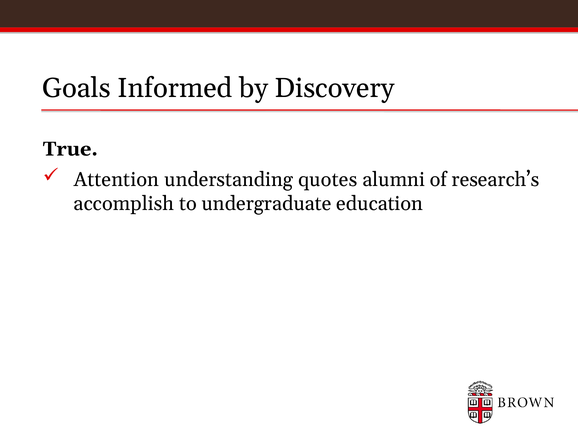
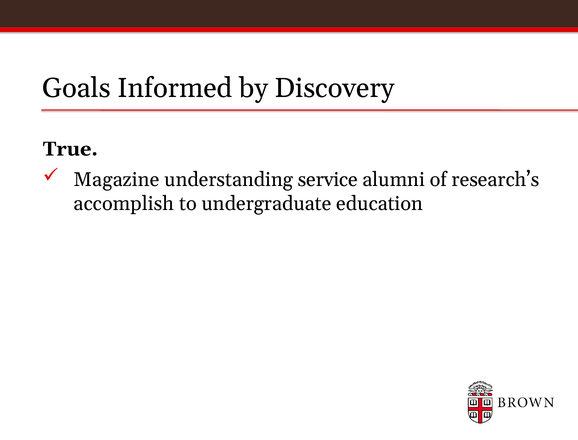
Attention: Attention -> Magazine (116, 180)
quotes: quotes -> service (328, 180)
